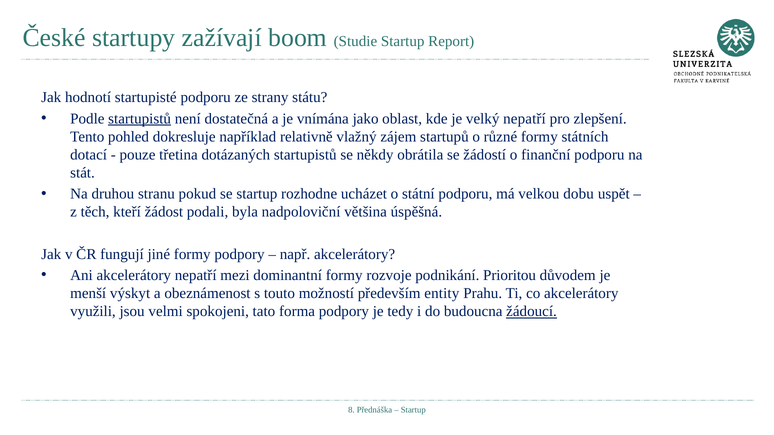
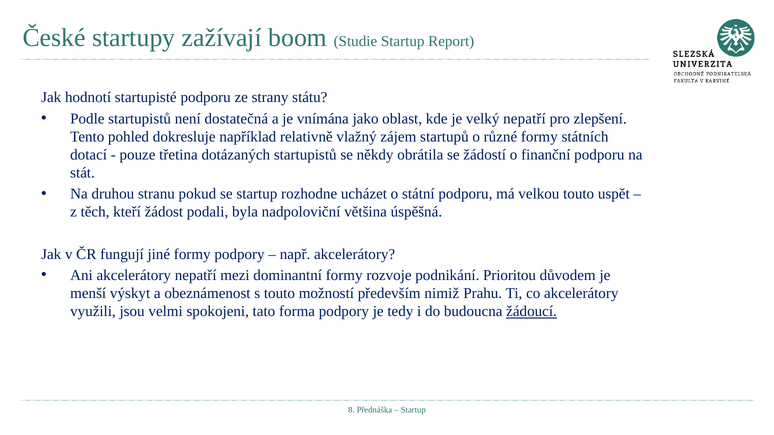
startupistů underline: present -> none (140, 119)
velkou dobu: dobu -> touto (579, 194)
entity: entity -> nimiž (442, 294)
